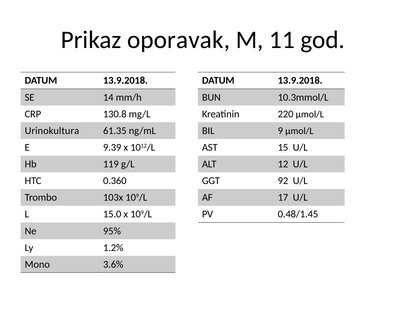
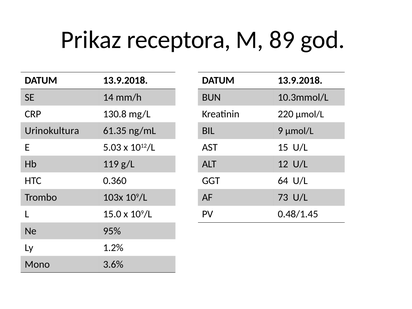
oporavak: oporavak -> receptora (179, 40)
11: 11 -> 89 (282, 40)
9.39: 9.39 -> 5.03 (112, 147)
92: 92 -> 64 (283, 181)
17: 17 -> 73 (283, 198)
